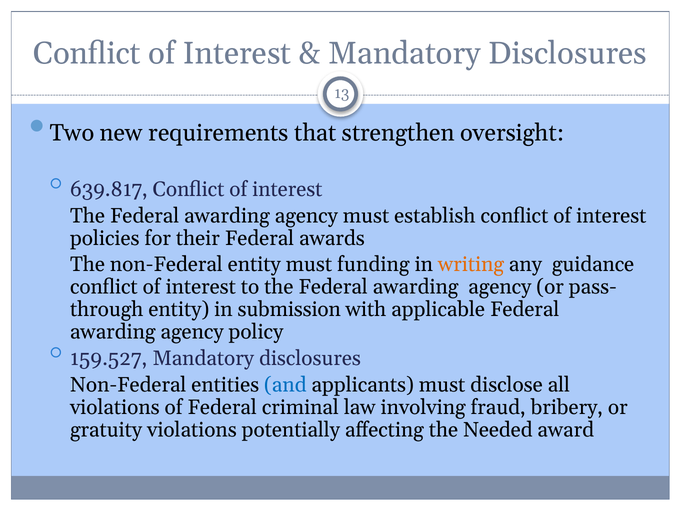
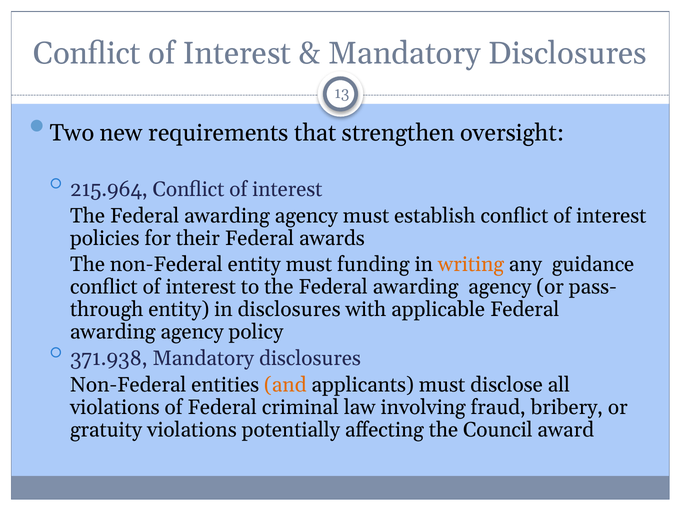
639.817: 639.817 -> 215.964 (109, 189)
in submission: submission -> disclosures (289, 309)
159.527: 159.527 -> 371.938 (109, 358)
and colour: blue -> orange (285, 385)
Needed: Needed -> Council (498, 430)
